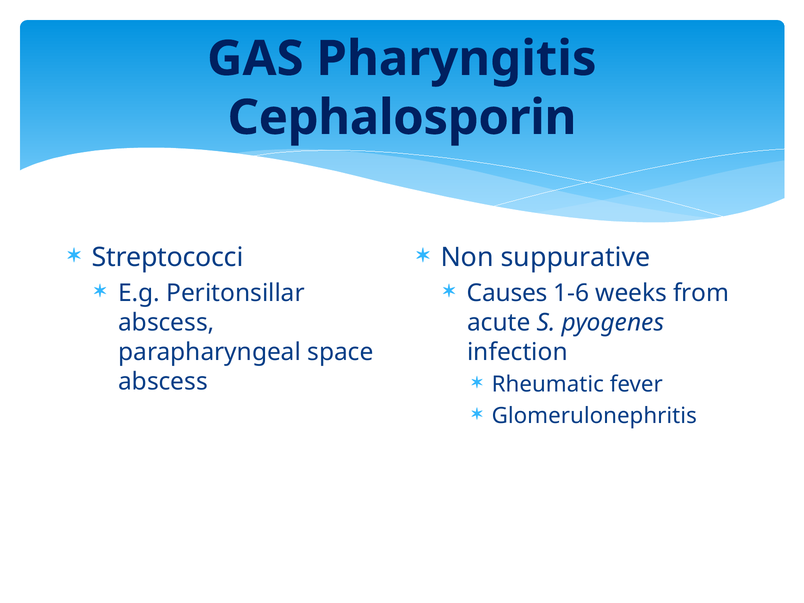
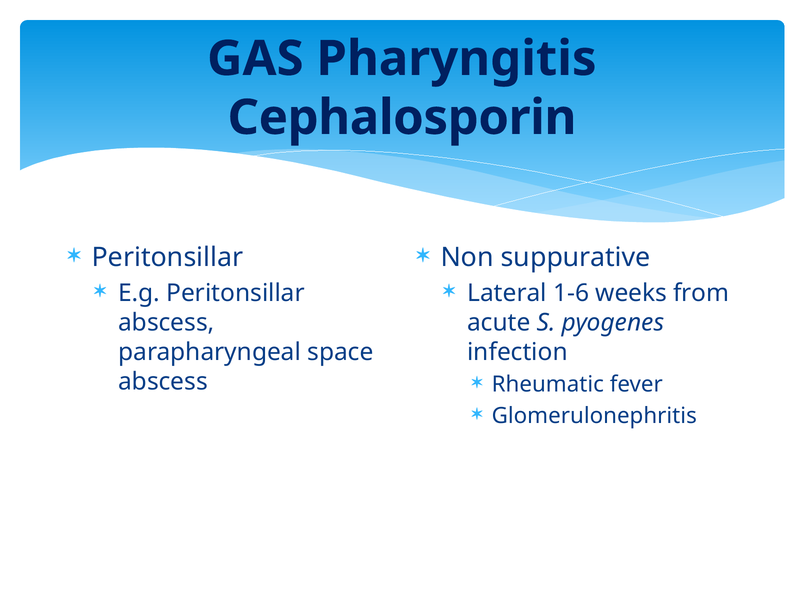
Streptococci: Streptococci -> Peritonsillar (167, 258)
Causes: Causes -> Lateral (507, 293)
